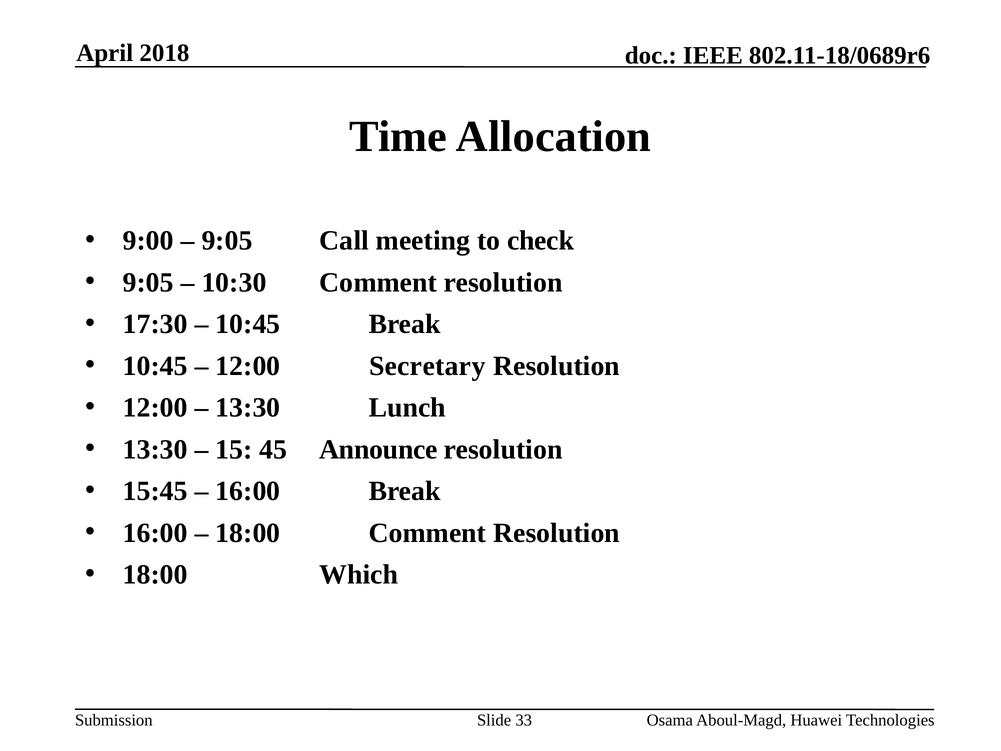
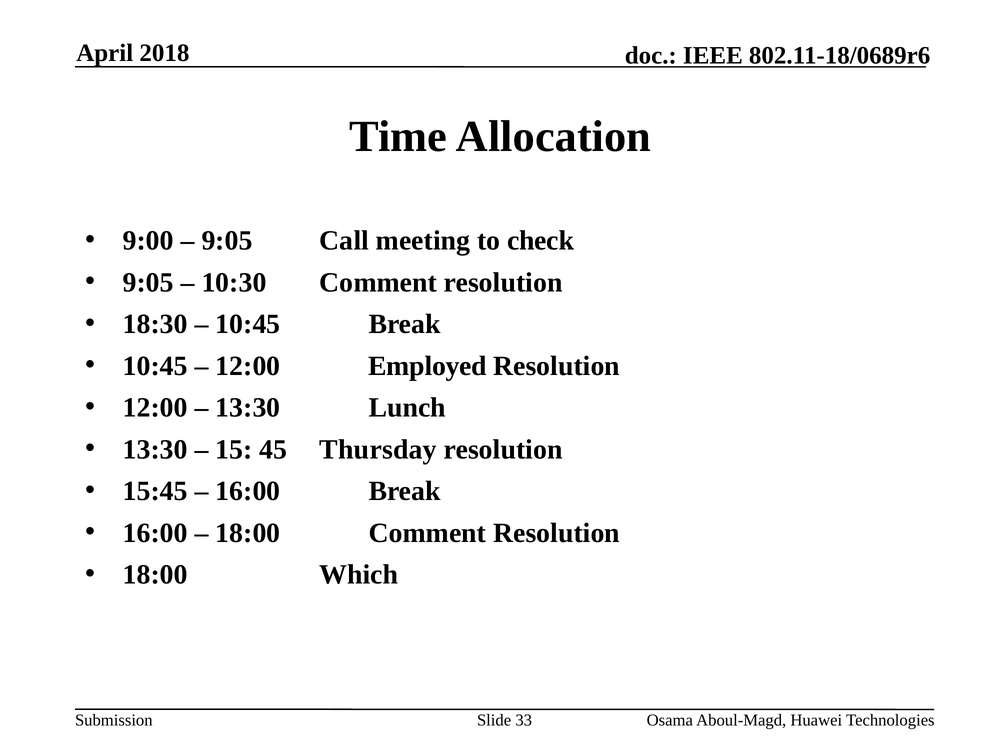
17:30: 17:30 -> 18:30 (155, 324)
Secretary: Secretary -> Employed (428, 366)
Announce: Announce -> Thursday (378, 449)
